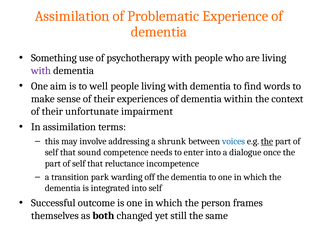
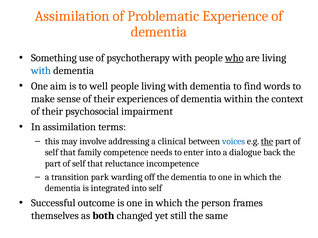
who underline: none -> present (234, 58)
with colour: purple -> blue (41, 71)
unfortunate: unfortunate -> psychosocial (92, 112)
shrunk: shrunk -> clinical (172, 142)
sound: sound -> family (90, 153)
once: once -> back (272, 153)
